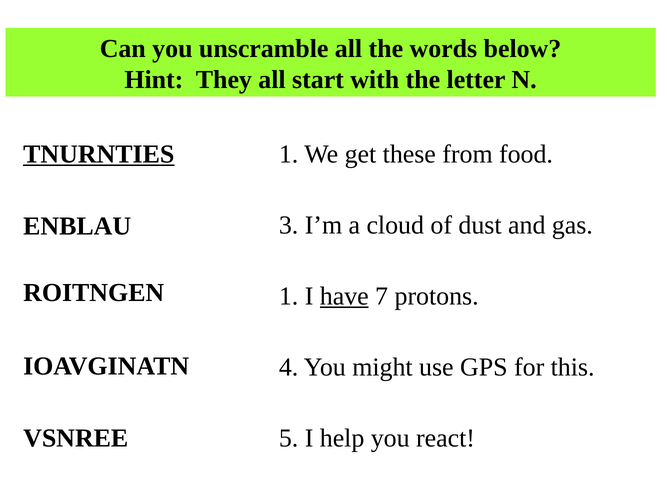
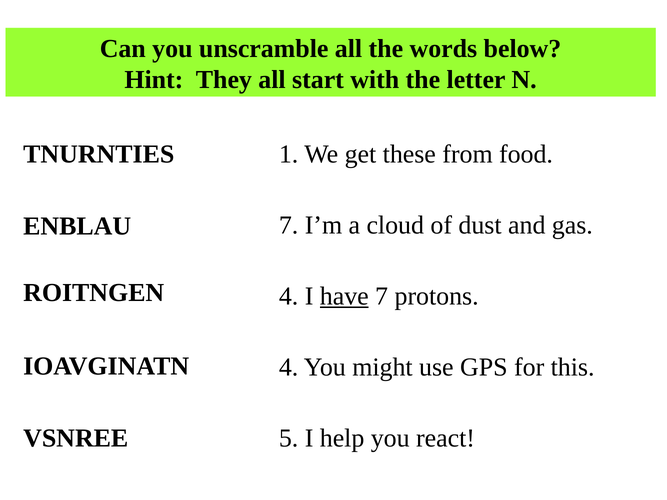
TNURNTIES underline: present -> none (99, 154)
ENBLAU 3: 3 -> 7 (289, 225)
ROITNGEN 1: 1 -> 4 (289, 296)
